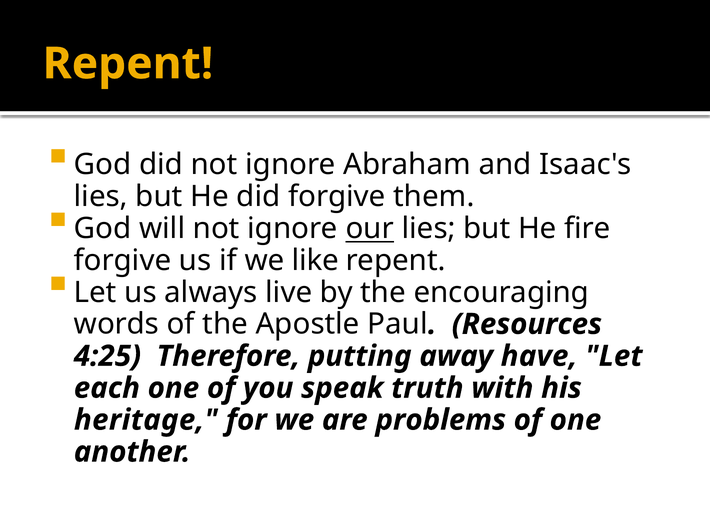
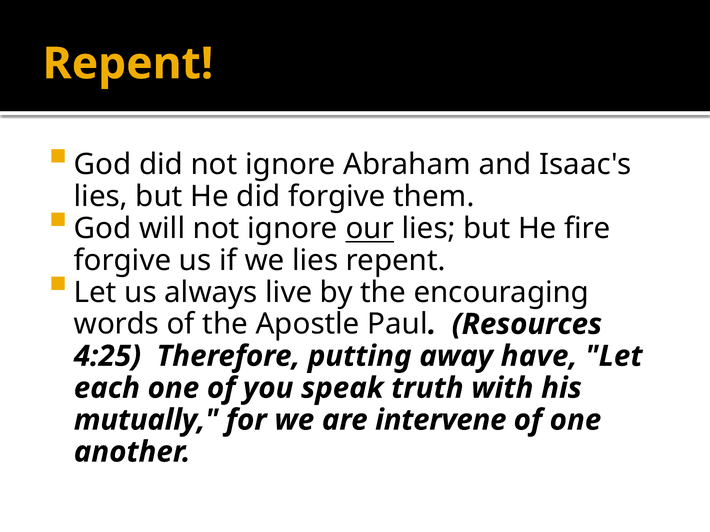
we like: like -> lies (315, 261)
heritage: heritage -> mutually (146, 420)
problems: problems -> intervene (441, 420)
